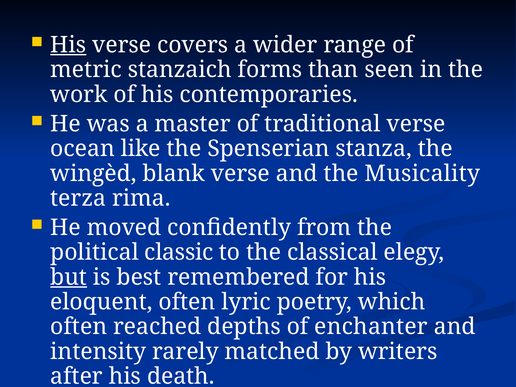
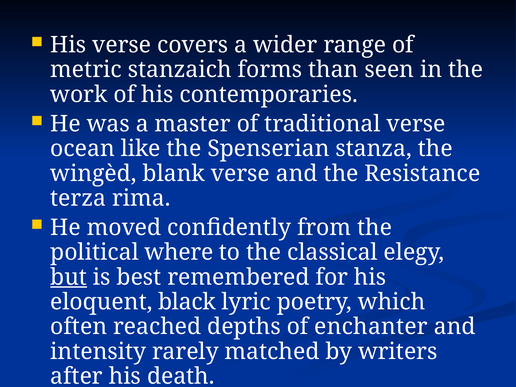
His underline: present -> none (68, 45)
Musicality: Musicality -> Resistance (422, 173)
classic: classic -> where (179, 252)
eloquent often: often -> black (187, 302)
